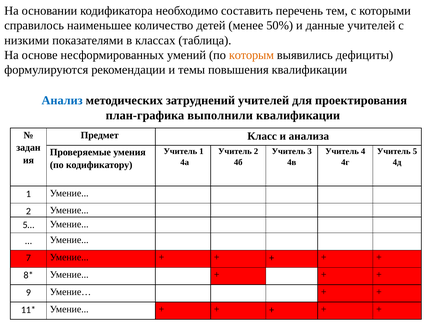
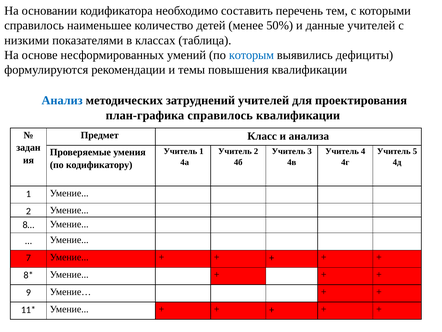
которым colour: orange -> blue (251, 55)
план-графика выполнили: выполнили -> справилось (220, 115)
5…: 5… -> 8… (28, 225)
